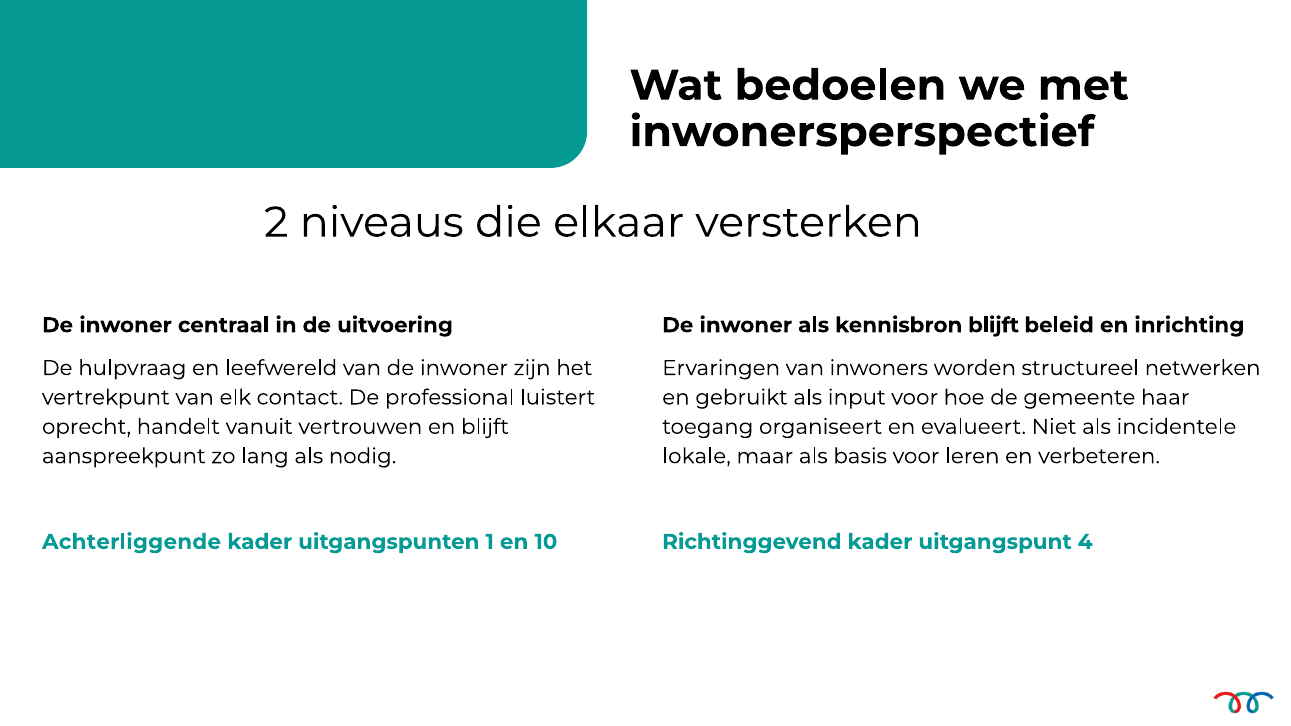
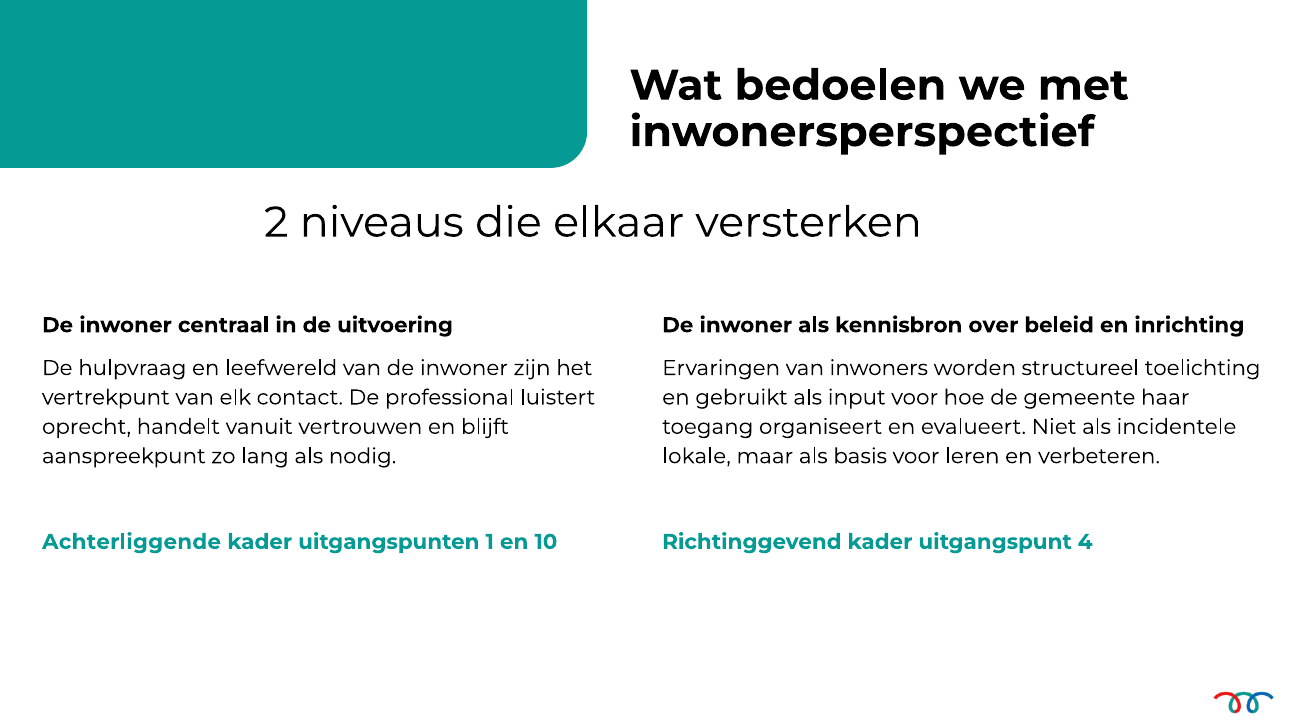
kennisbron blijft: blijft -> over (993, 325)
netwerken: netwerken -> toelichting (1203, 368)
